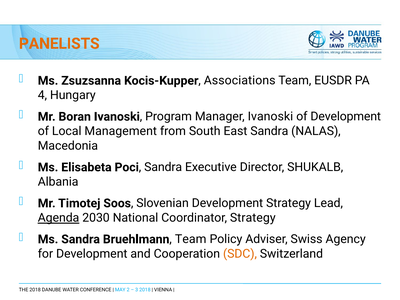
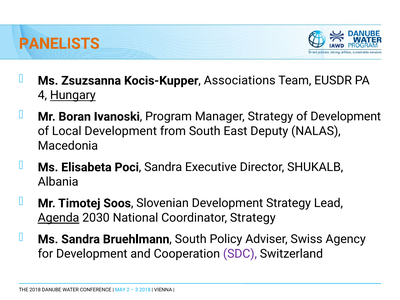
Hungary underline: none -> present (73, 95)
Manager Ivanoski: Ivanoski -> Strategy (270, 117)
Local Management: Management -> Development (121, 131)
East Sandra: Sandra -> Deputy (269, 131)
Bruehlmann Team: Team -> South (191, 239)
SDC colour: orange -> purple (240, 254)
